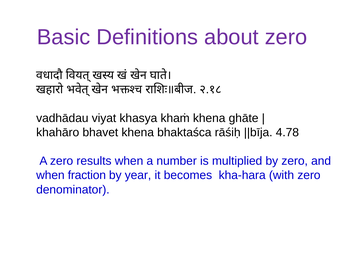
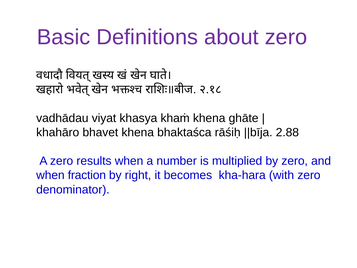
4.78: 4.78 -> 2.88 (287, 132)
year: year -> right (138, 175)
